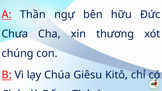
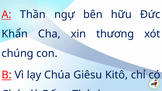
Chưa: Chưa -> Khẩn (15, 34)
